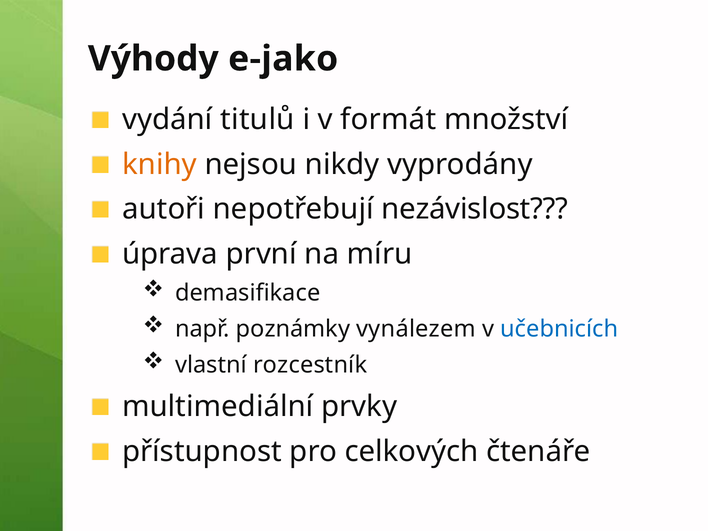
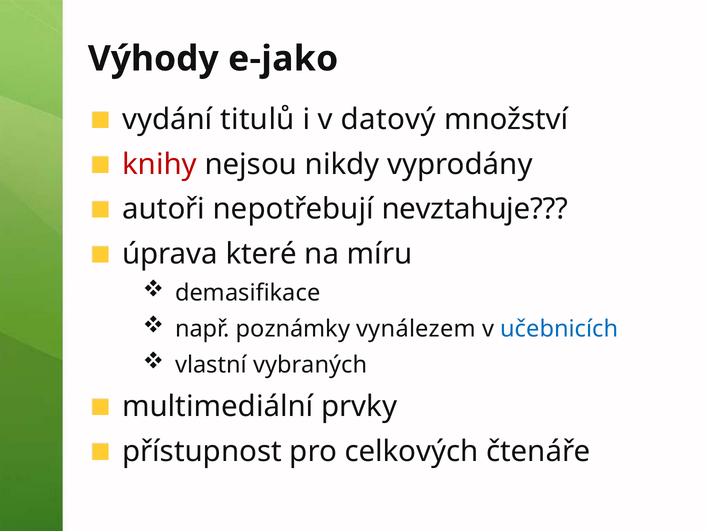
formát: formát -> datový (388, 120)
knihy colour: orange -> red (160, 164)
nezávislost: nezávislost -> nevztahuje (475, 209)
první: první -> které (261, 254)
rozcestník: rozcestník -> vybraných (310, 365)
